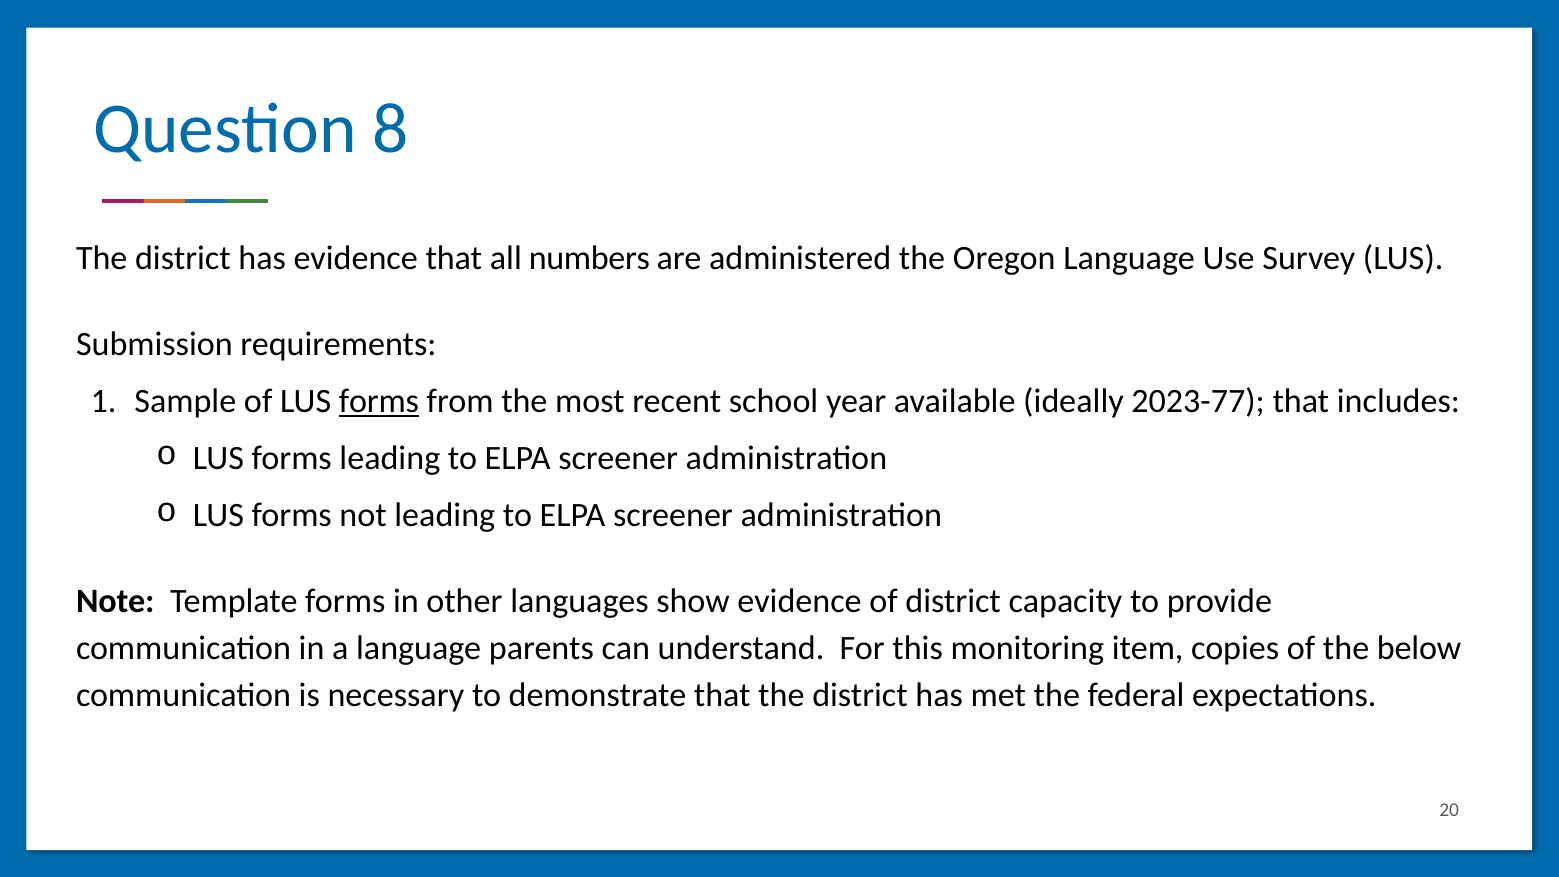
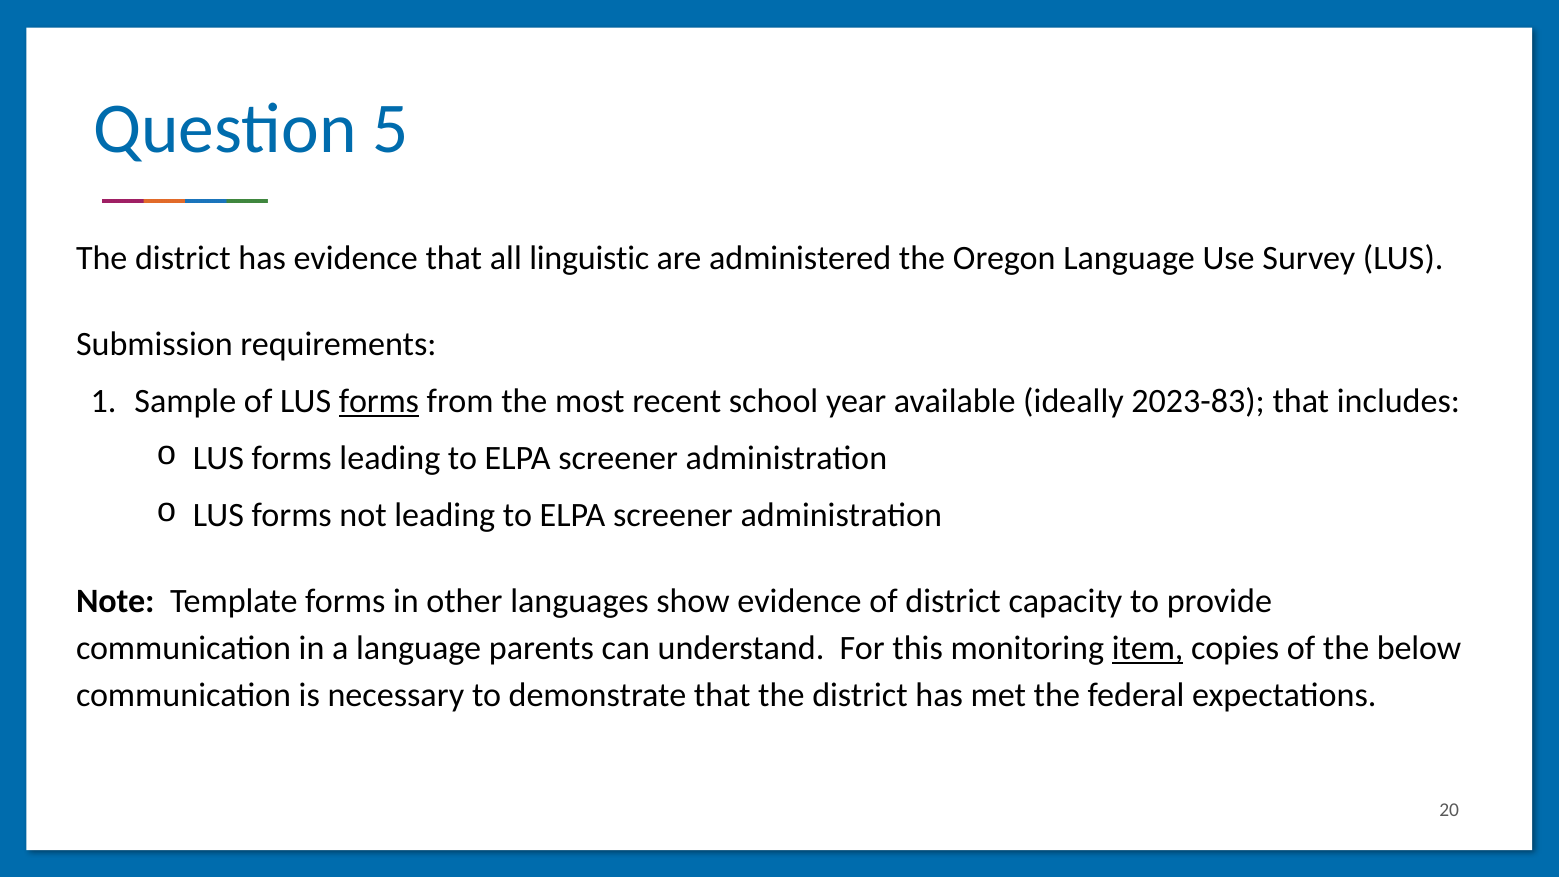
8: 8 -> 5 (391, 129)
numbers: numbers -> linguistic (589, 258)
2023-77: 2023-77 -> 2023-83 (1198, 401)
item underline: none -> present (1148, 648)
